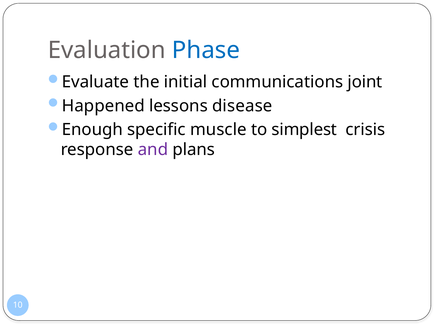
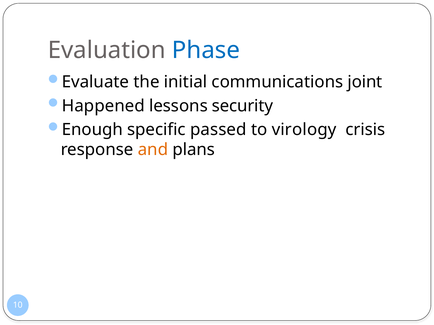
disease: disease -> security (242, 106)
muscle: muscle -> passed (218, 130)
simplest: simplest -> virology (304, 130)
and colour: purple -> orange (153, 150)
